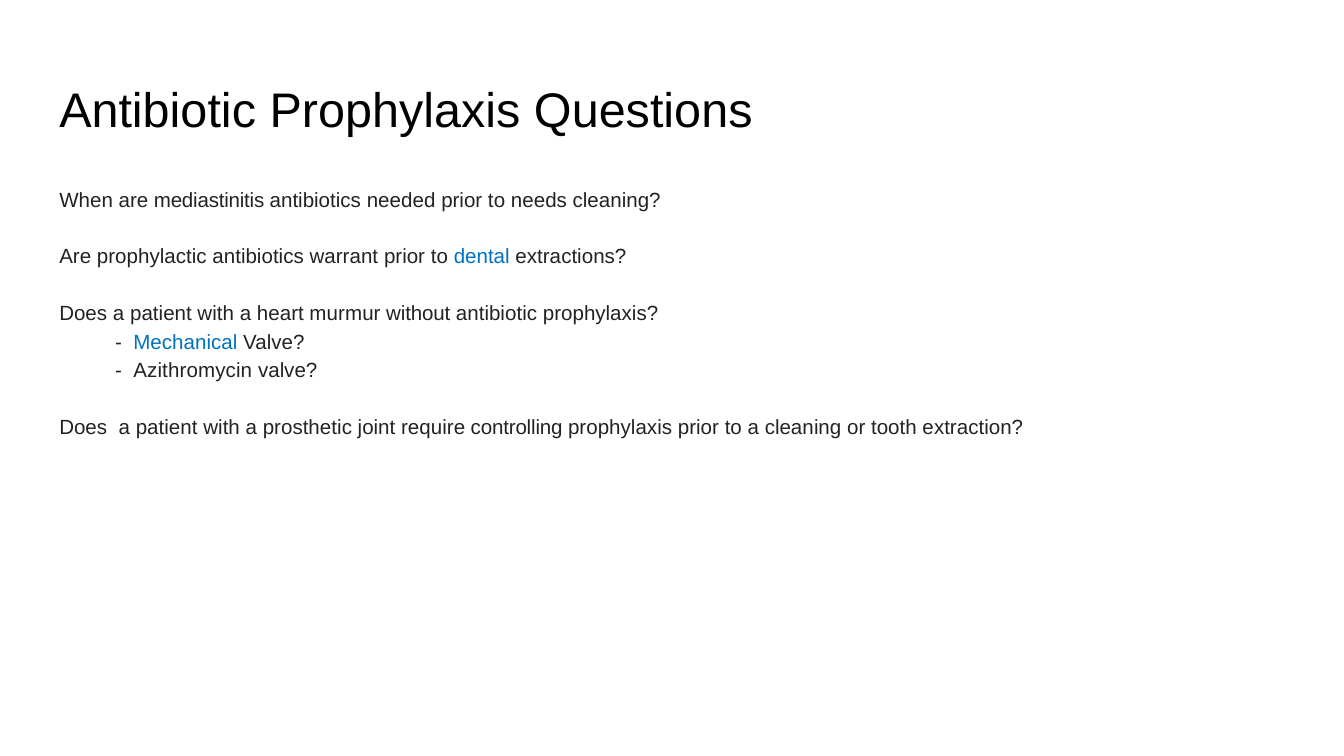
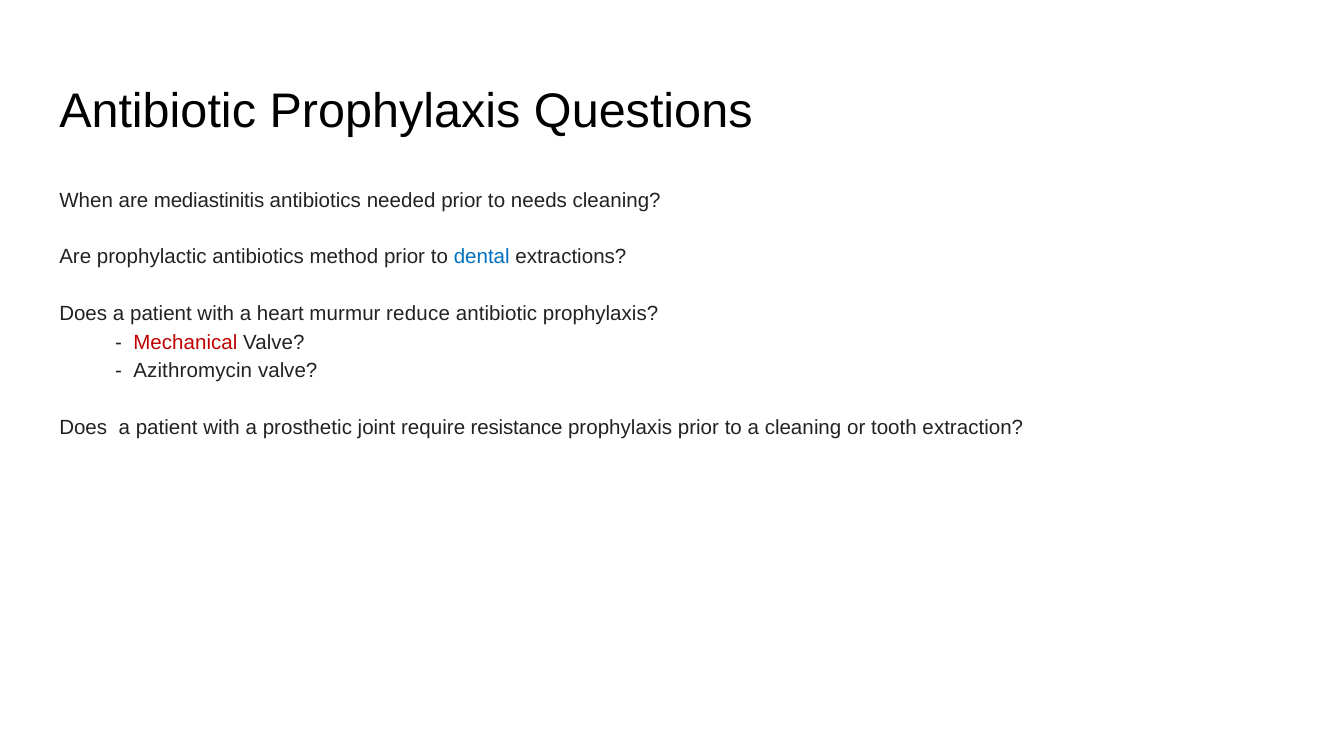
warrant: warrant -> method (344, 257)
without: without -> reduce (418, 314)
Mechanical colour: blue -> red (185, 342)
controlling: controlling -> resistance (517, 428)
